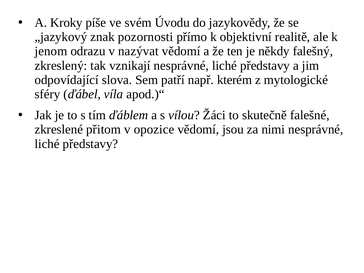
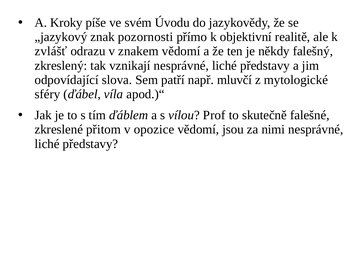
jenom: jenom -> zvlášť (51, 51)
nazývat: nazývat -> znakem (138, 51)
kterém: kterém -> mluvčí (235, 80)
Žáci: Žáci -> Prof (214, 115)
